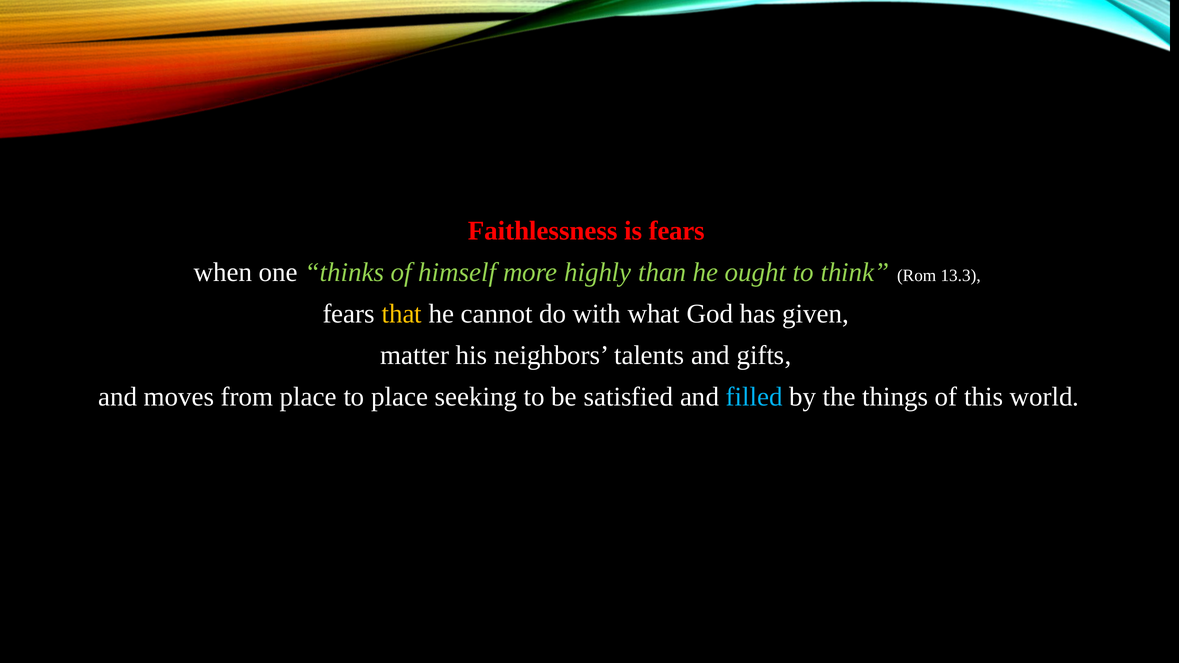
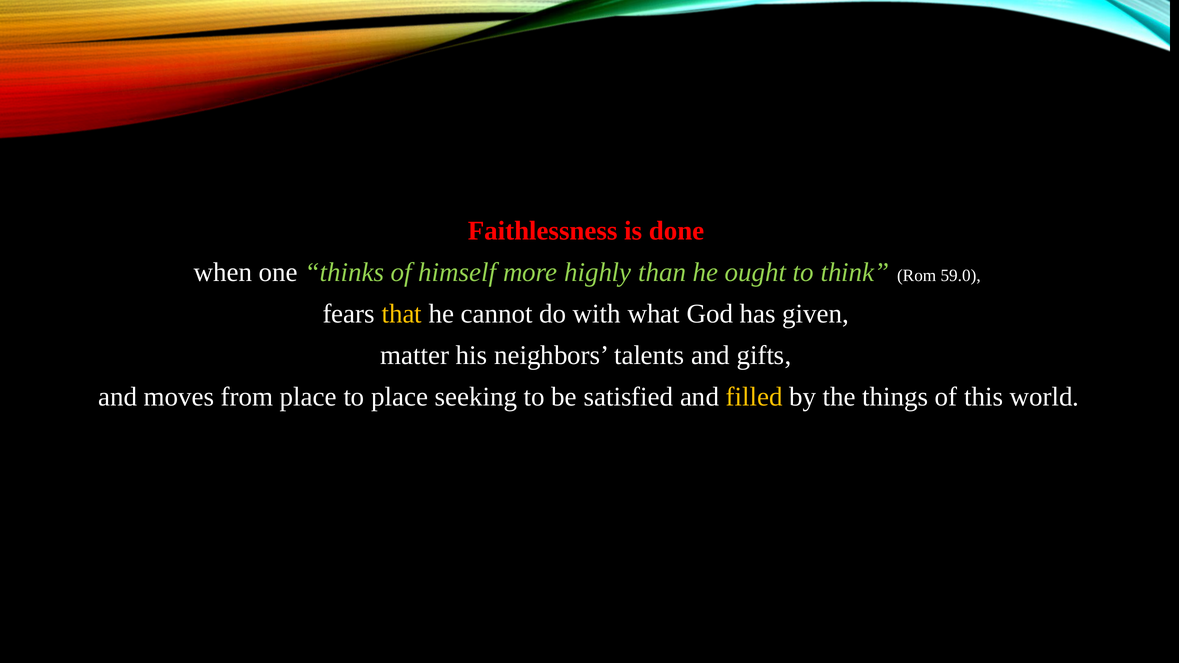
is fears: fears -> done (677, 231)
13.3: 13.3 -> 59.0 (961, 276)
filled colour: light blue -> yellow (754, 397)
